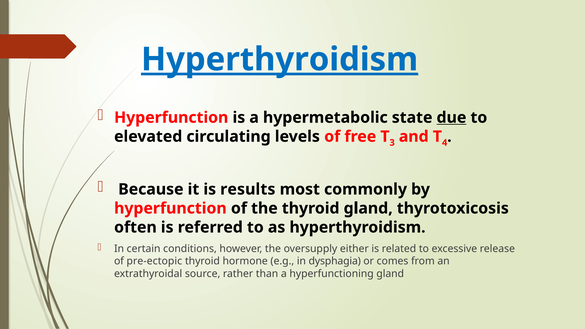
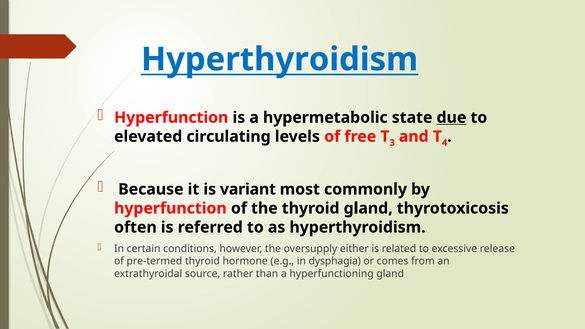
Hyperthyroidism underline: present -> none (280, 59)
results: results -> variant (248, 189)
pre-ectopic: pre-ectopic -> pre-termed (154, 261)
